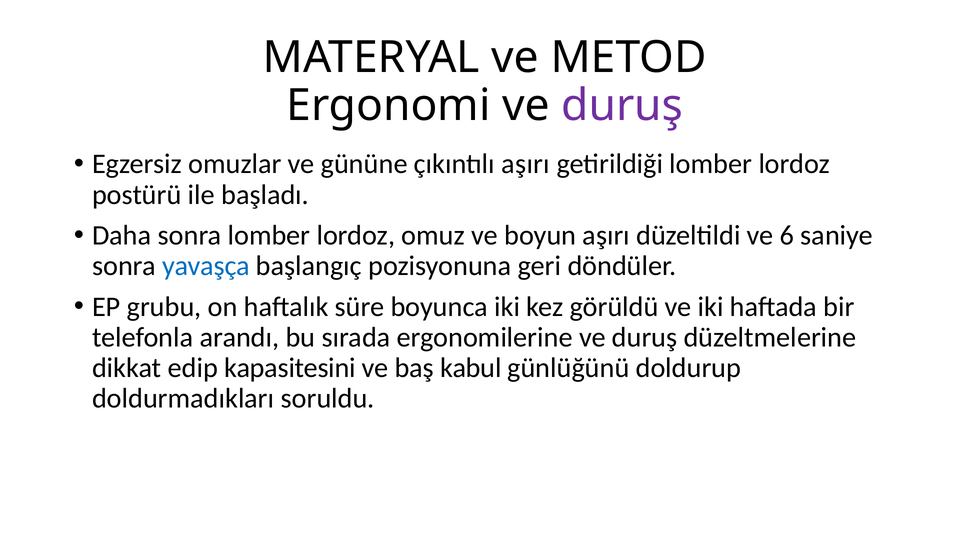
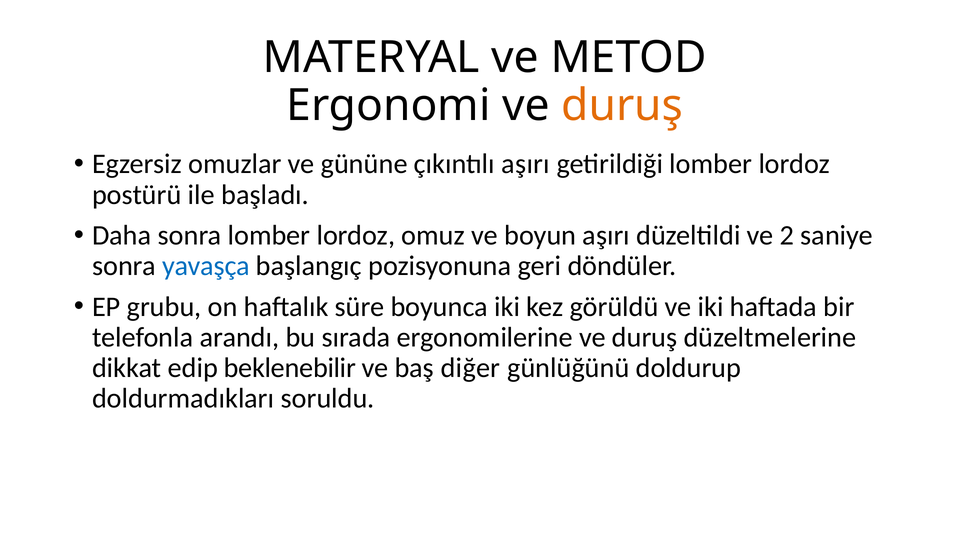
duruş colour: purple -> orange (622, 105)
6: 6 -> 2 (787, 235)
kapasitesini: kapasitesini -> beklenebilir (290, 368)
kabul: kabul -> diğer (471, 368)
